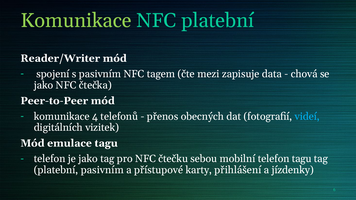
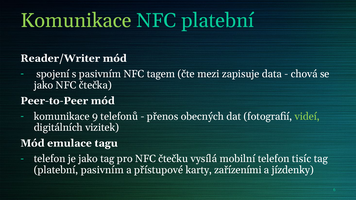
4: 4 -> 9 (95, 117)
videí colour: light blue -> light green (307, 117)
sebou: sebou -> vysílá (204, 159)
telefon tagu: tagu -> tisíc (302, 159)
přihlášení: přihlášení -> zařízeními (238, 170)
